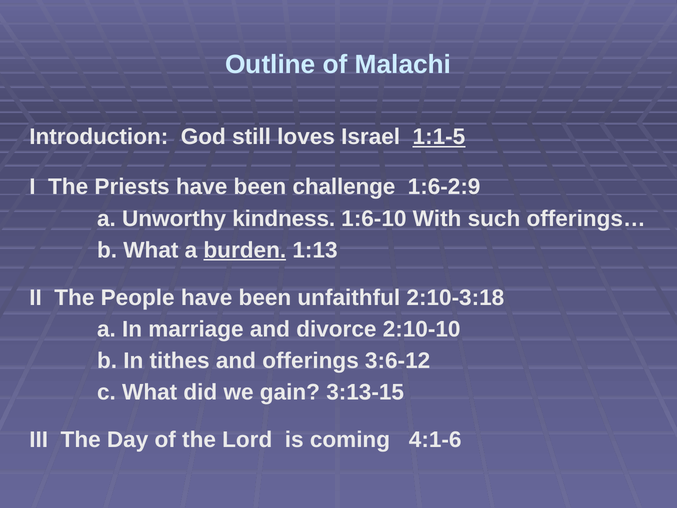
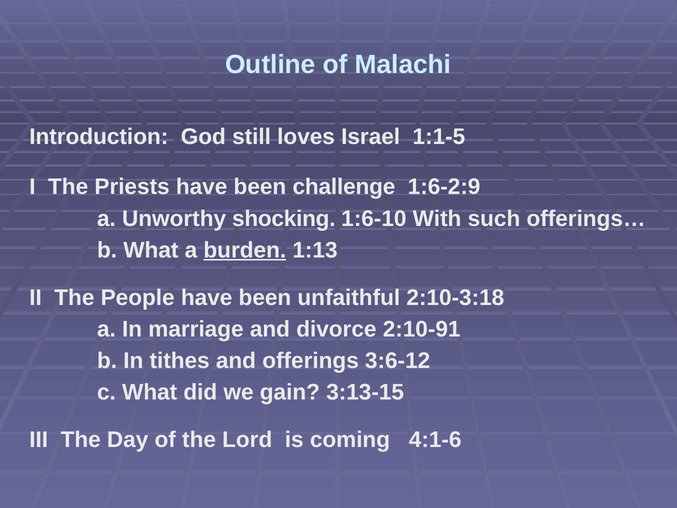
1:1-5 underline: present -> none (439, 137)
kindness: kindness -> shocking (284, 218)
2:10-10: 2:10-10 -> 2:10-91 (422, 329)
